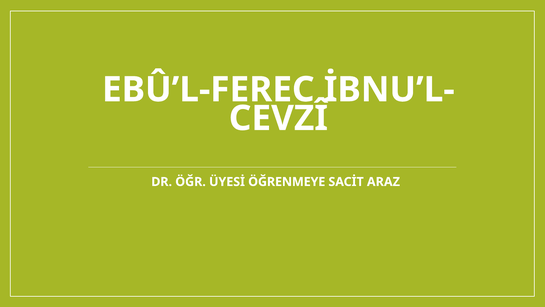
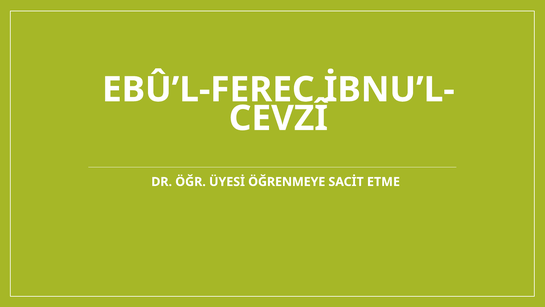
ARAZ: ARAZ -> ETME (383, 182)
